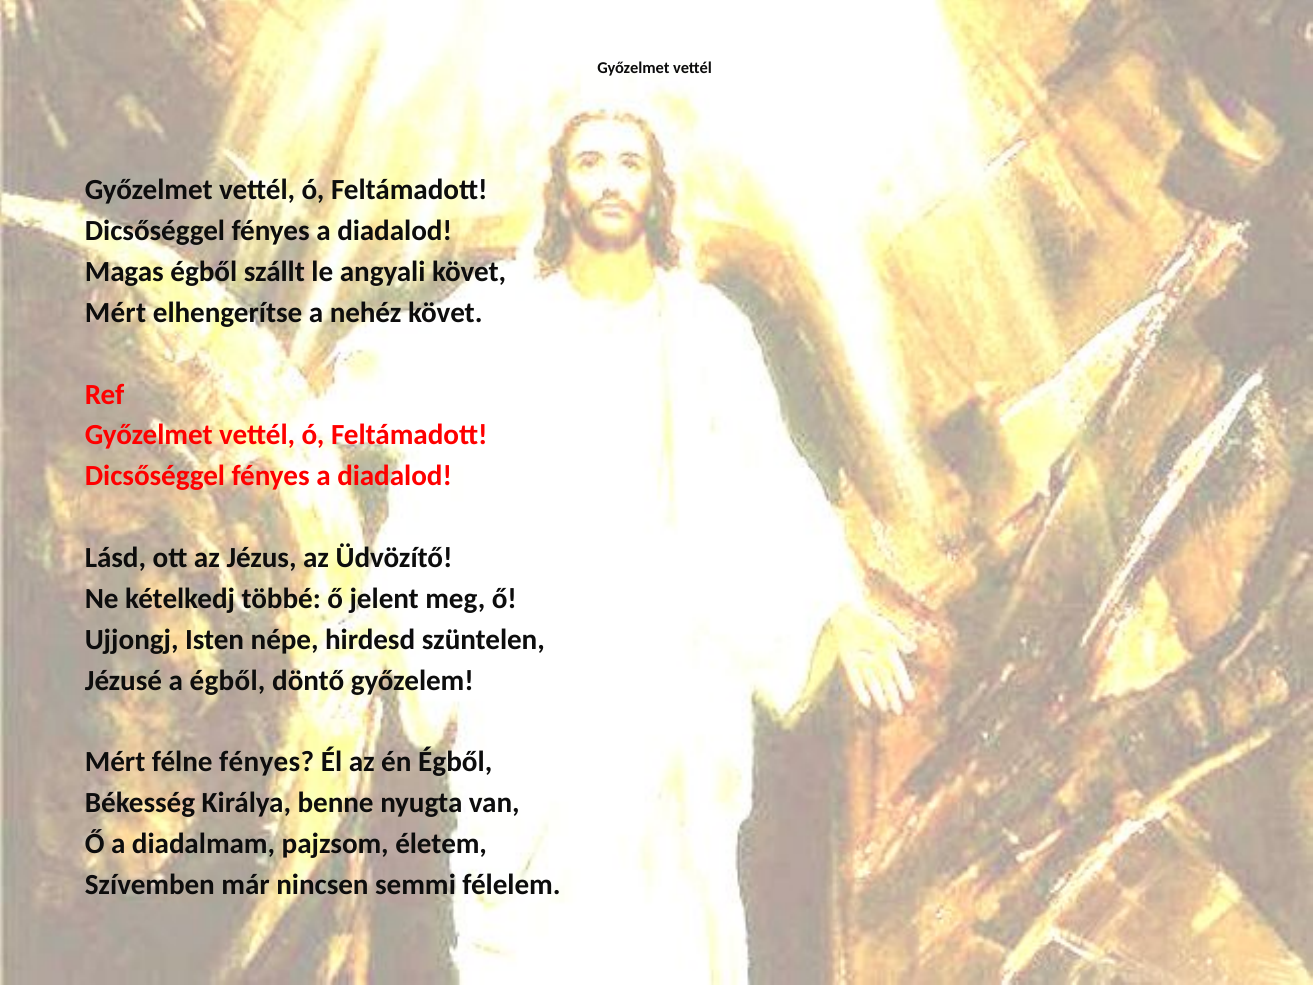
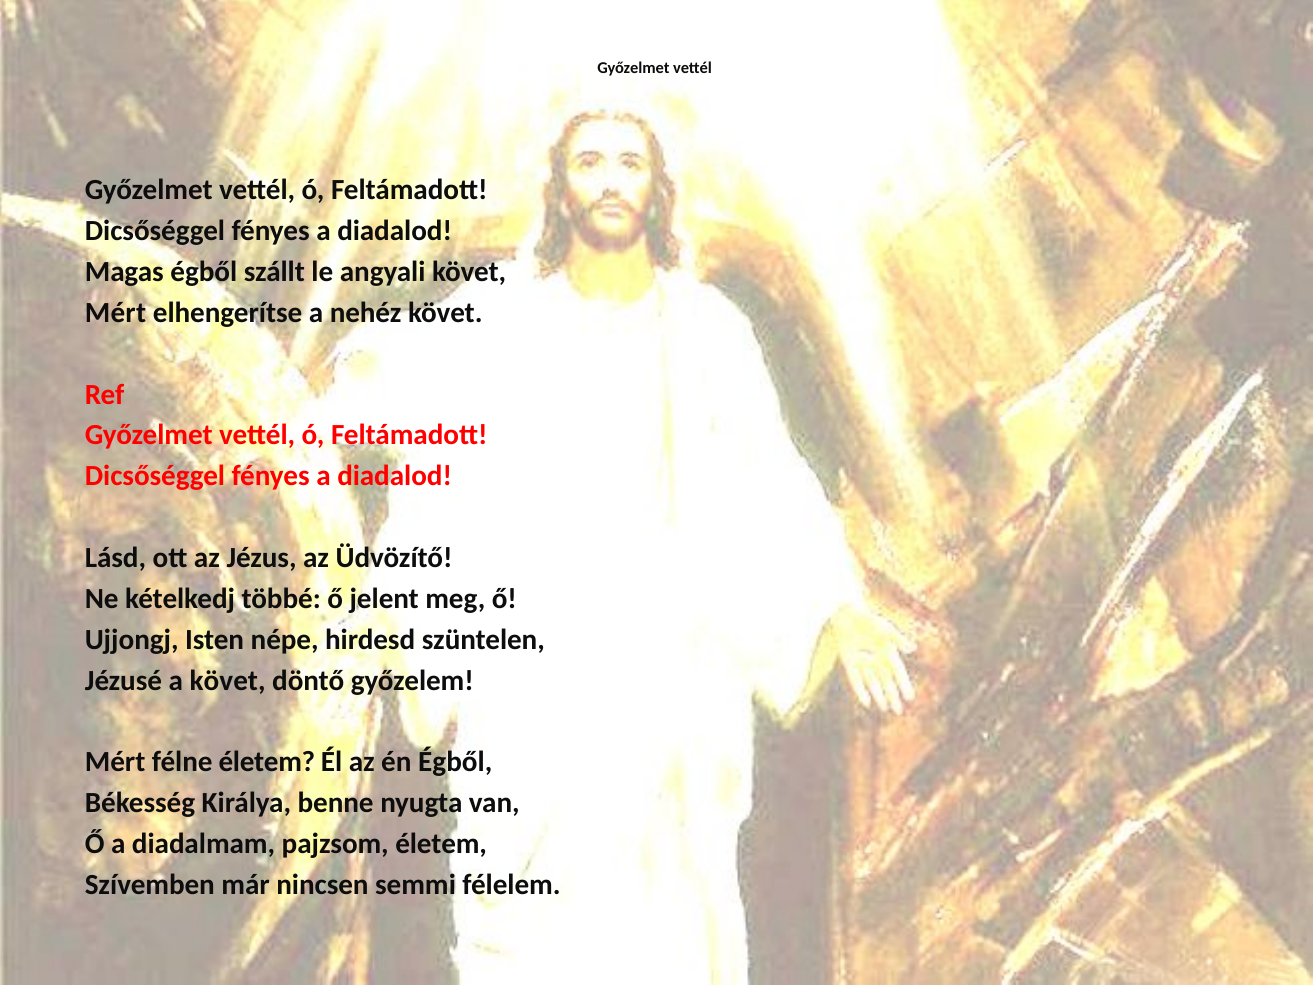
a égből: égből -> követ (228, 680)
félne fényes: fényes -> életem (267, 762)
